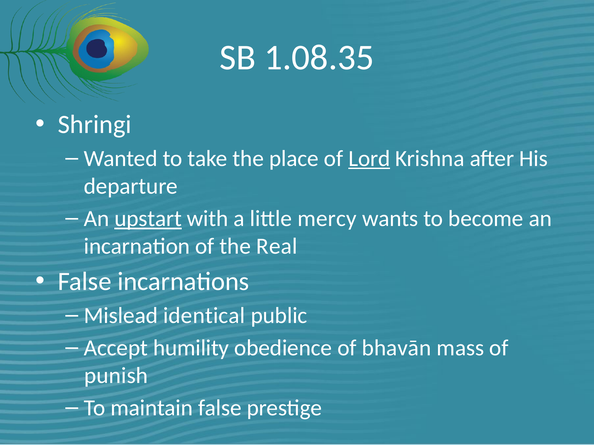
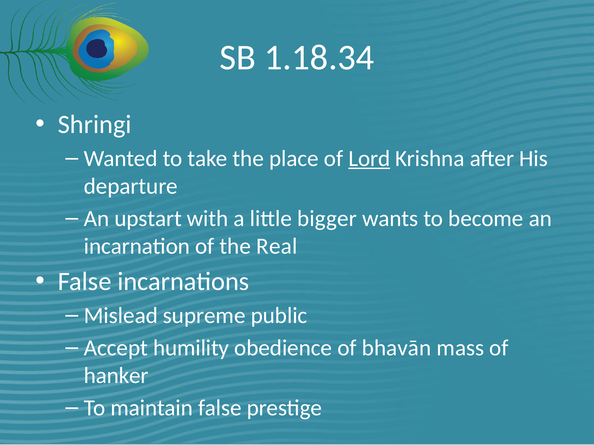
1.08.35: 1.08.35 -> 1.18.34 (319, 58)
upstart underline: present -> none (148, 219)
mercy: mercy -> bigger (327, 219)
identical: identical -> supreme (204, 316)
punish: punish -> hanker (116, 376)
